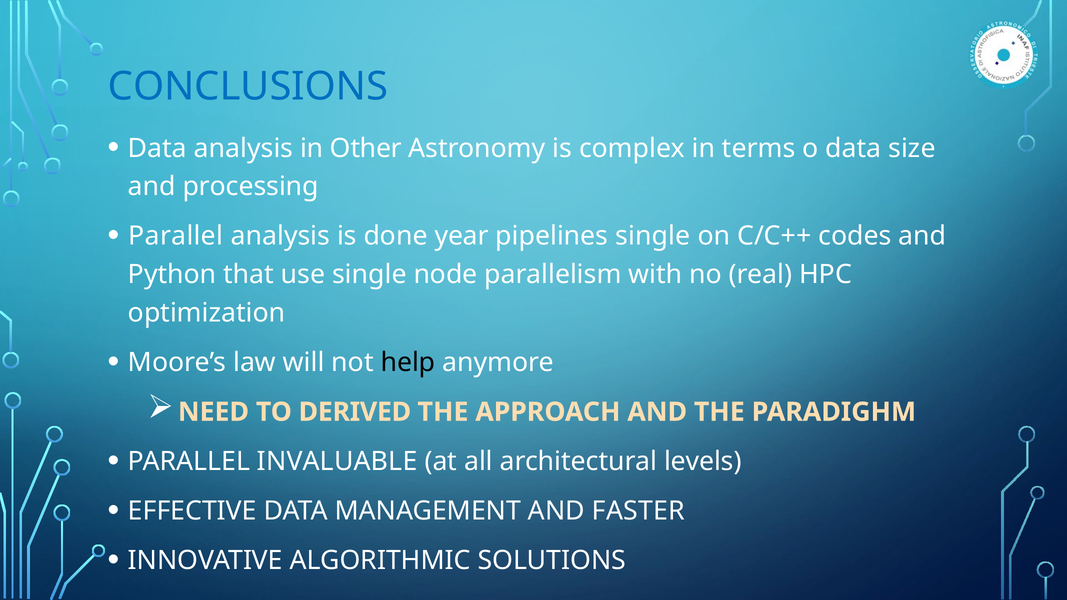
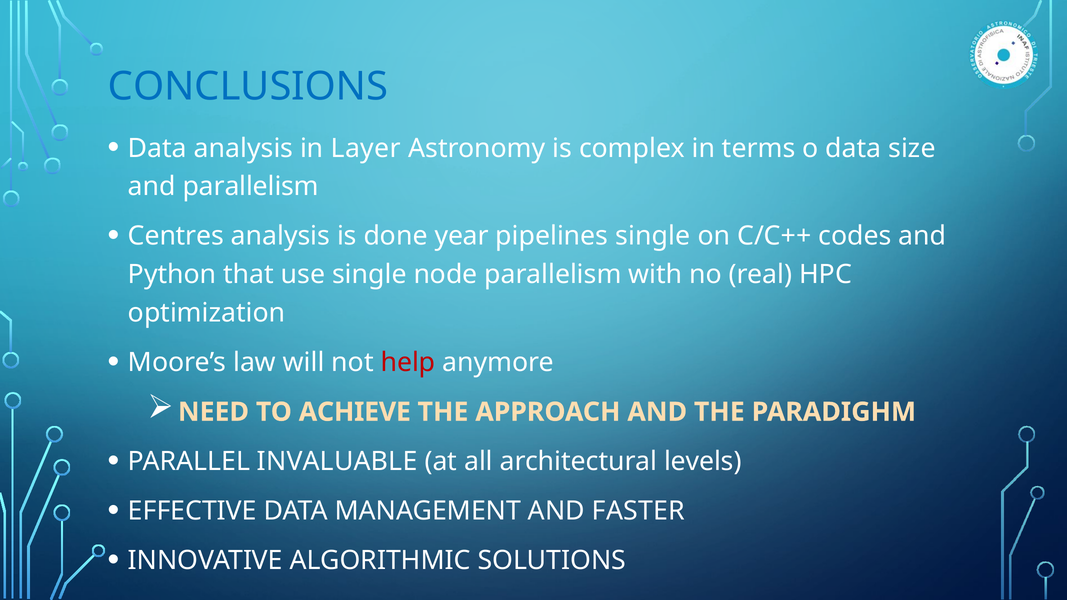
Other: Other -> Layer (366, 148)
and processing: processing -> parallelism (251, 187)
Parallel: Parallel -> Centres (176, 236)
help colour: black -> red (408, 363)
DERIVED: DERIVED -> ACHIEVE (355, 412)
